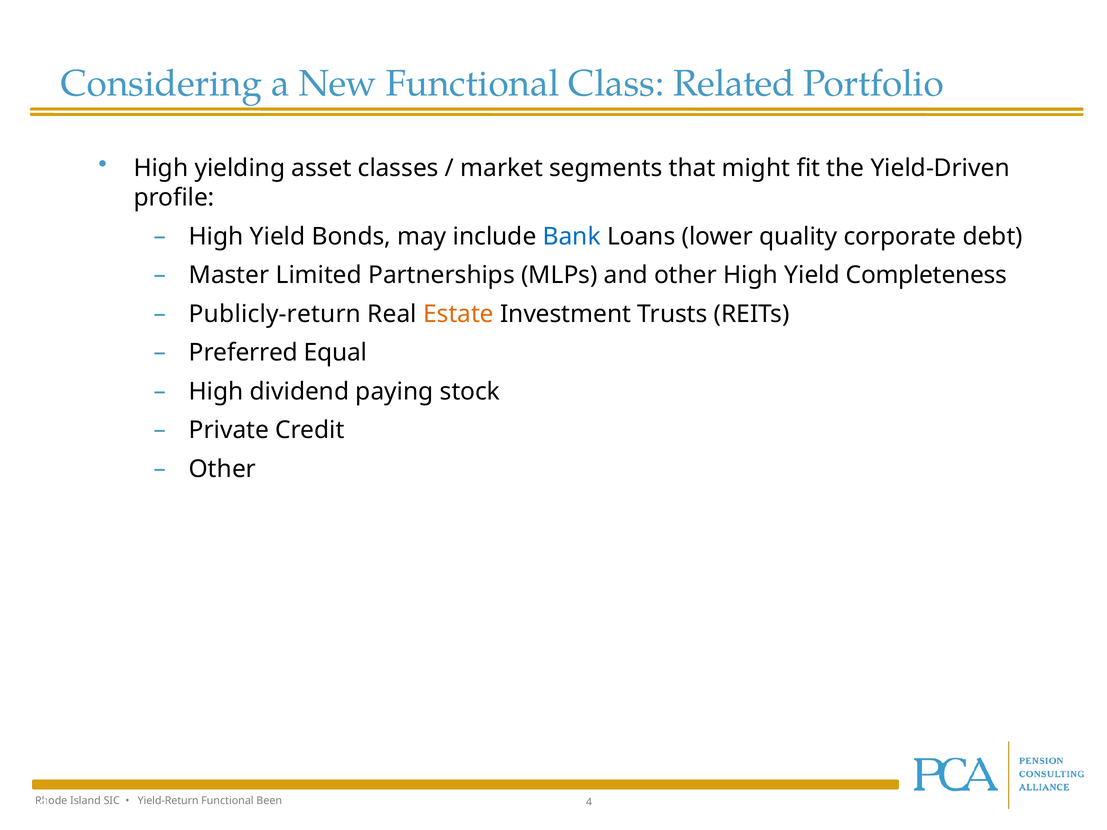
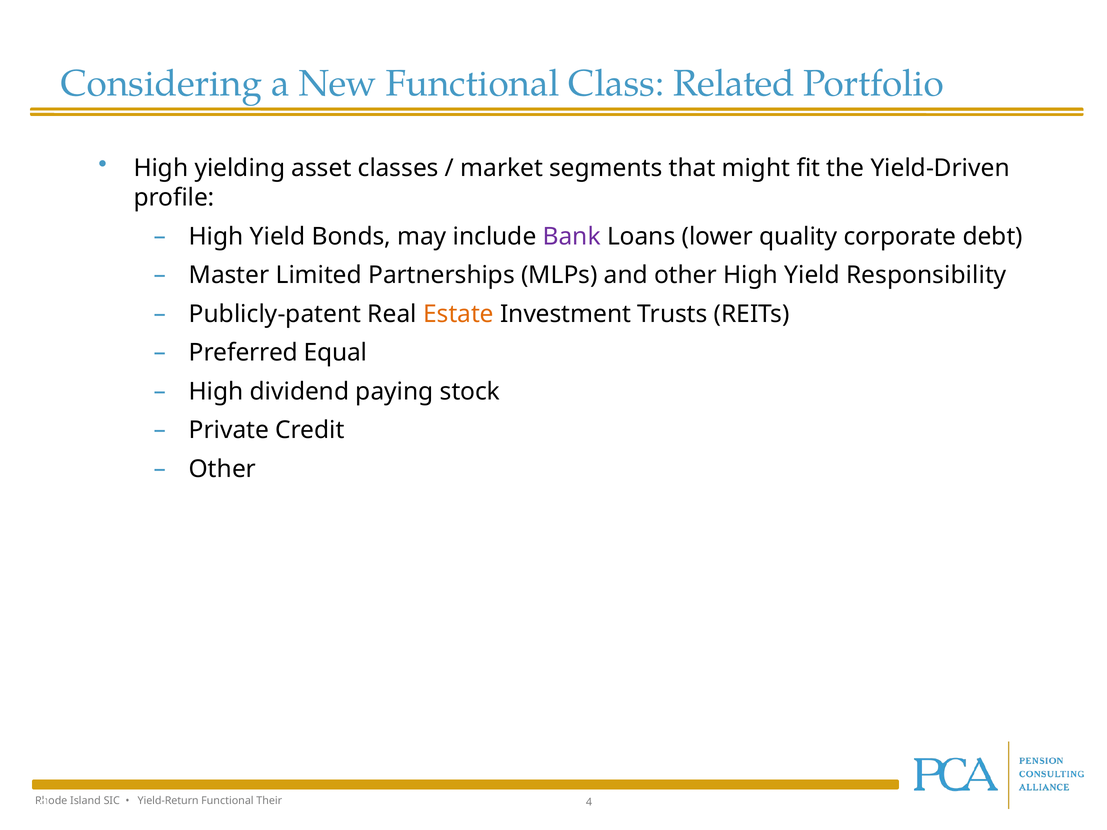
Bank colour: blue -> purple (572, 237)
Completeness: Completeness -> Responsibility (926, 275)
Publicly-return: Publicly-return -> Publicly-patent (275, 314)
Been: Been -> Their (269, 801)
